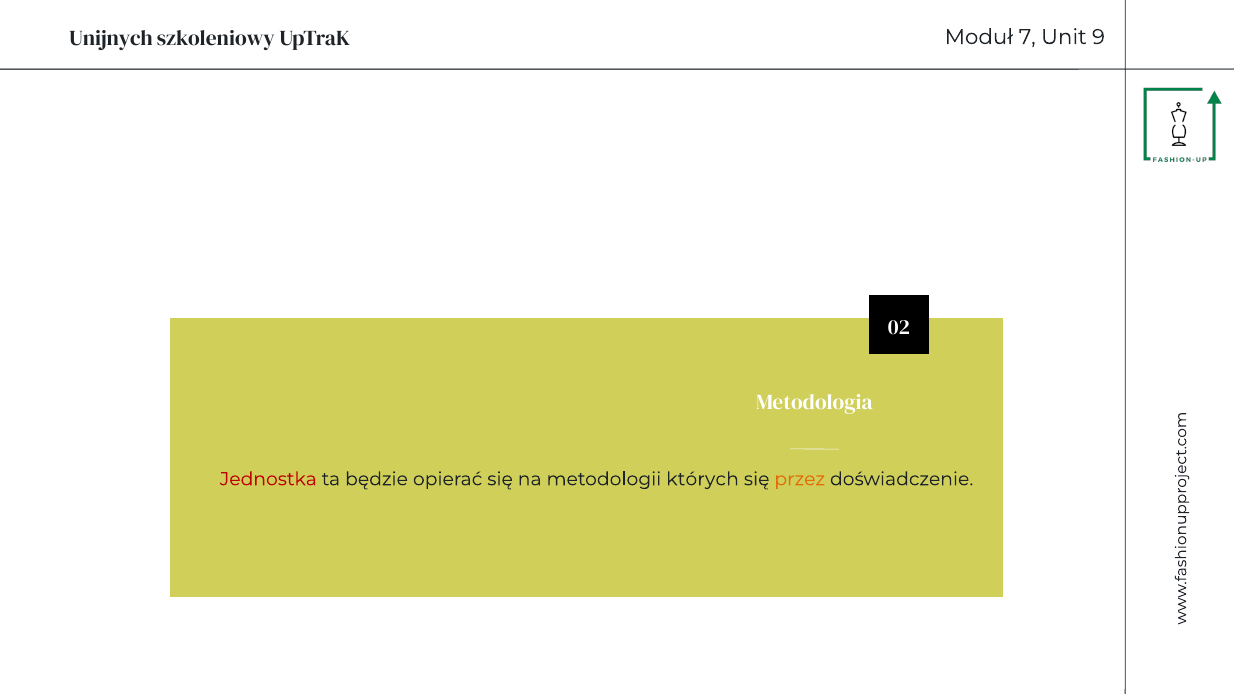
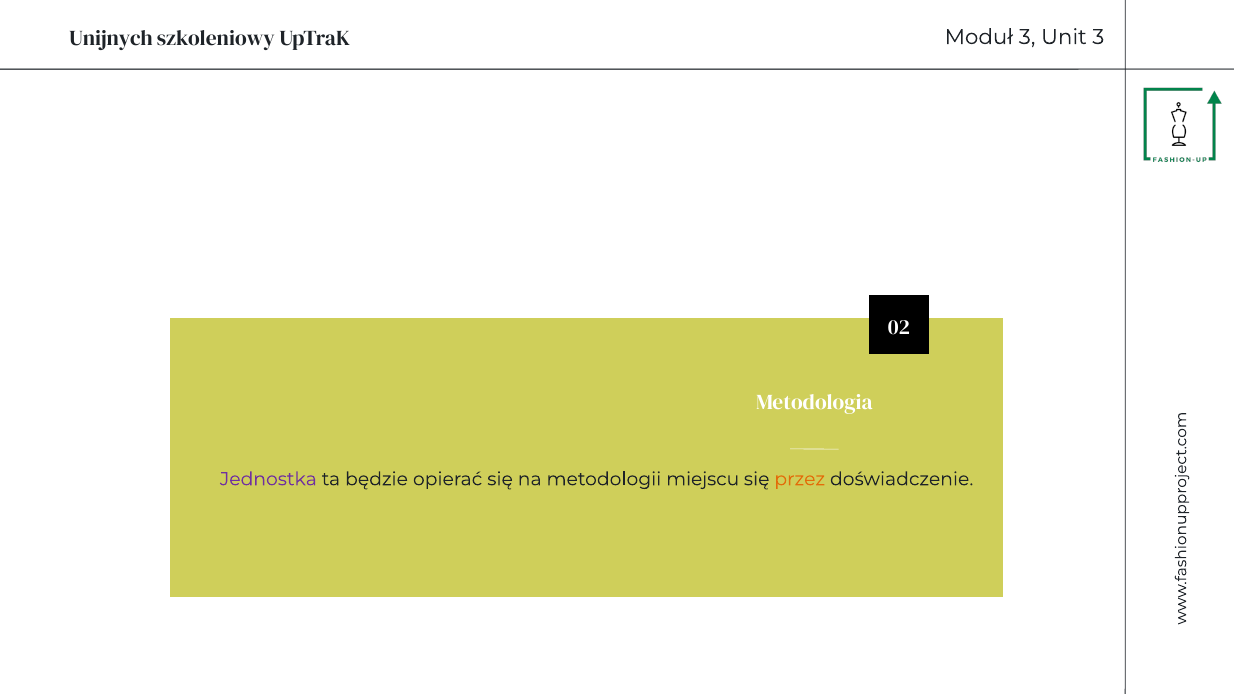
Moduł 7: 7 -> 3 (1027, 37)
Unit 9: 9 -> 3 (1098, 37)
Jednostka colour: red -> purple (268, 479)
których: których -> miejscu (703, 479)
